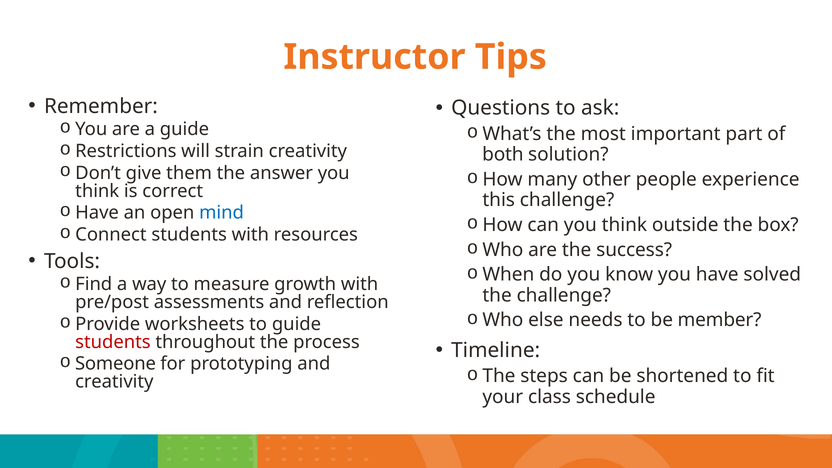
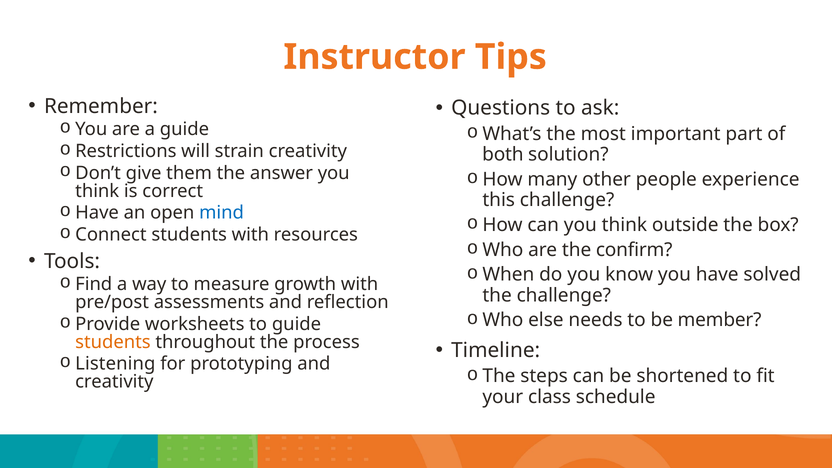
success: success -> confirm (634, 250)
students colour: red -> orange (113, 342)
Someone: Someone -> Listening (115, 364)
